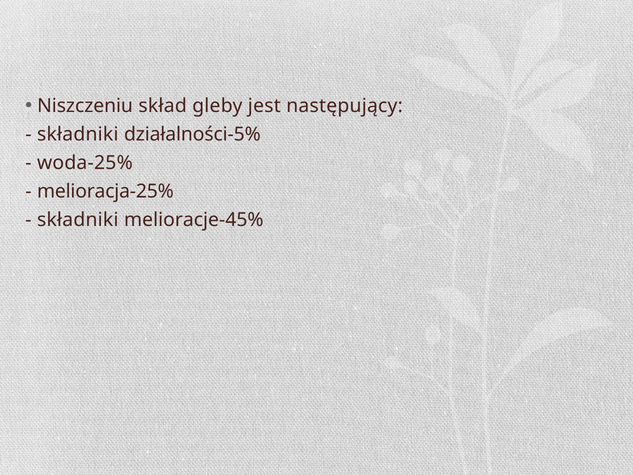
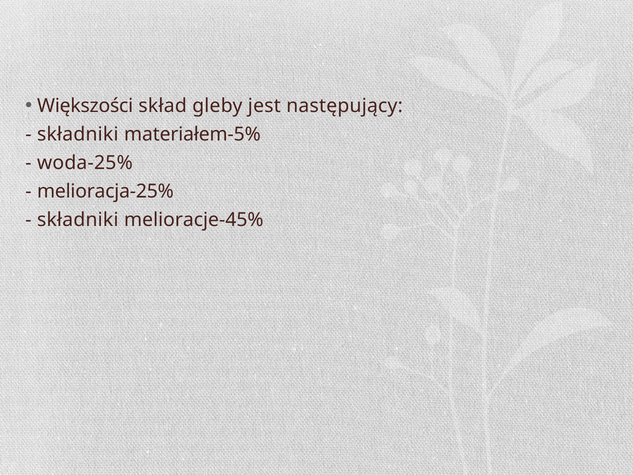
Niszczeniu: Niszczeniu -> Większości (85, 106)
działalności-5%: działalności-5% -> materiałem-5% (192, 134)
